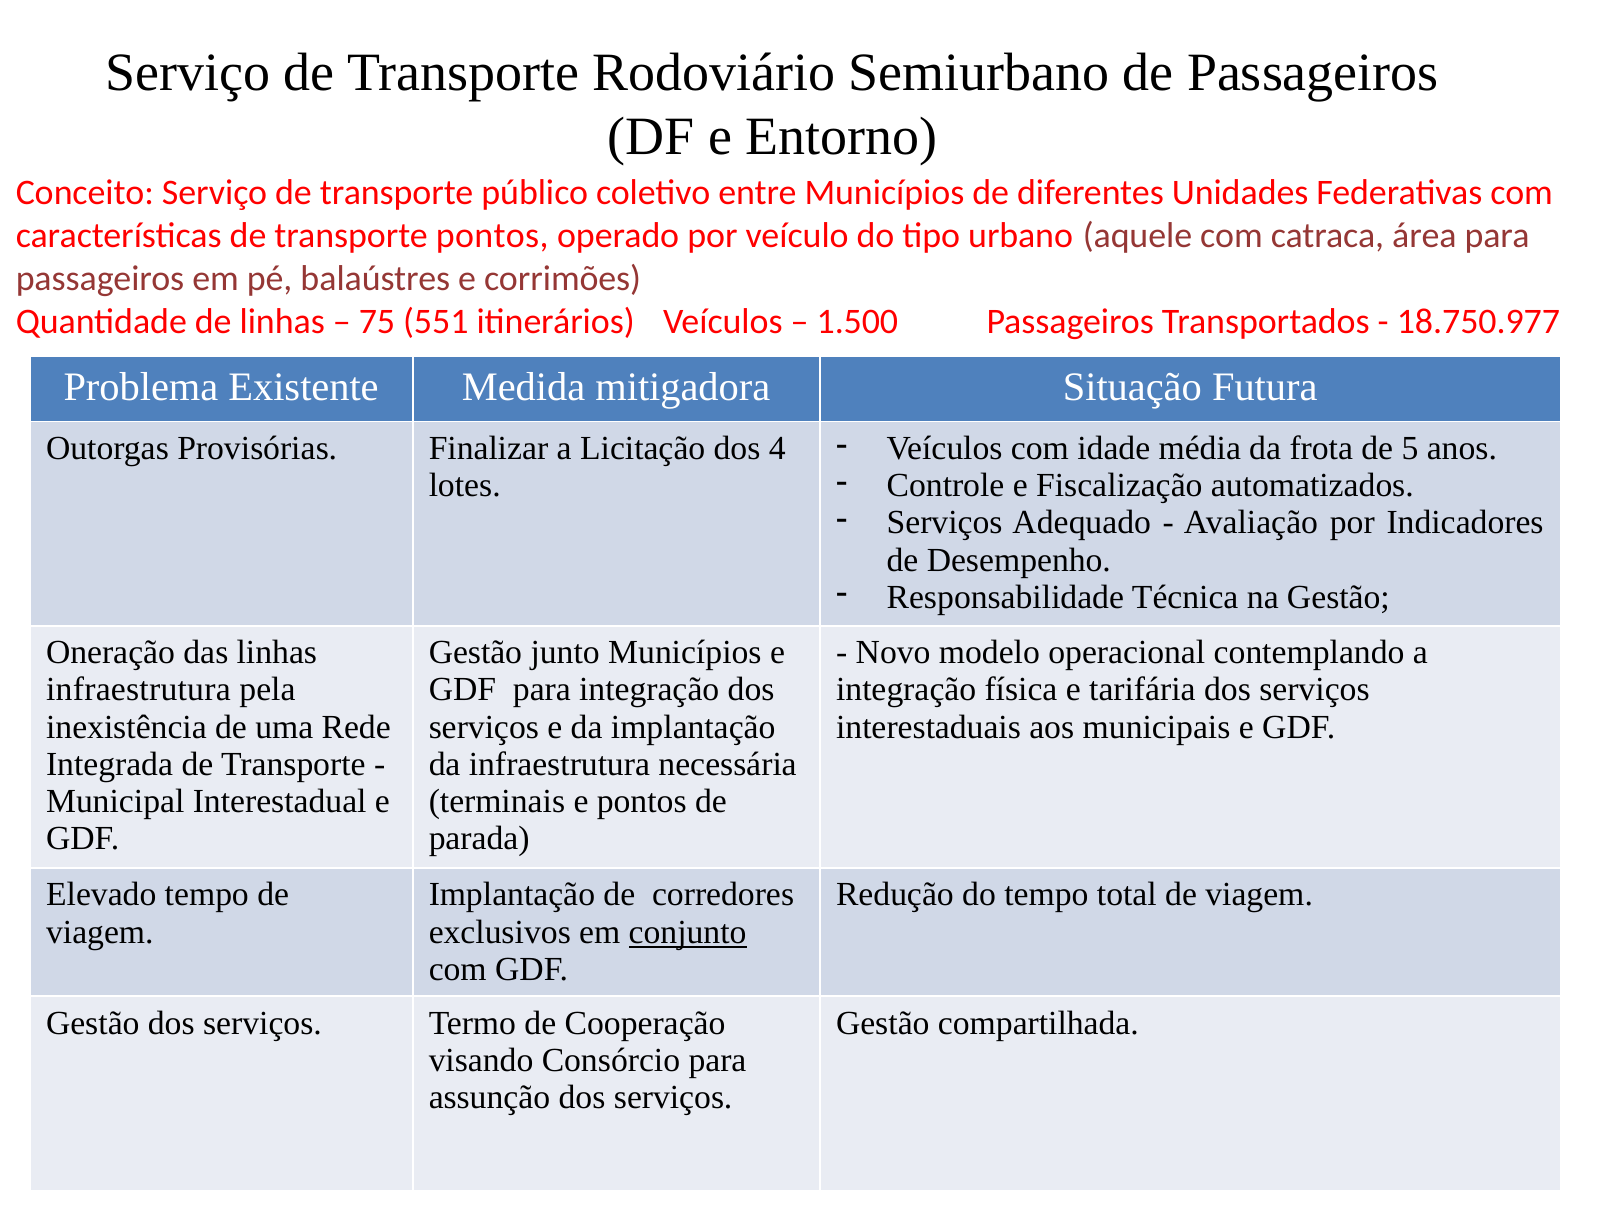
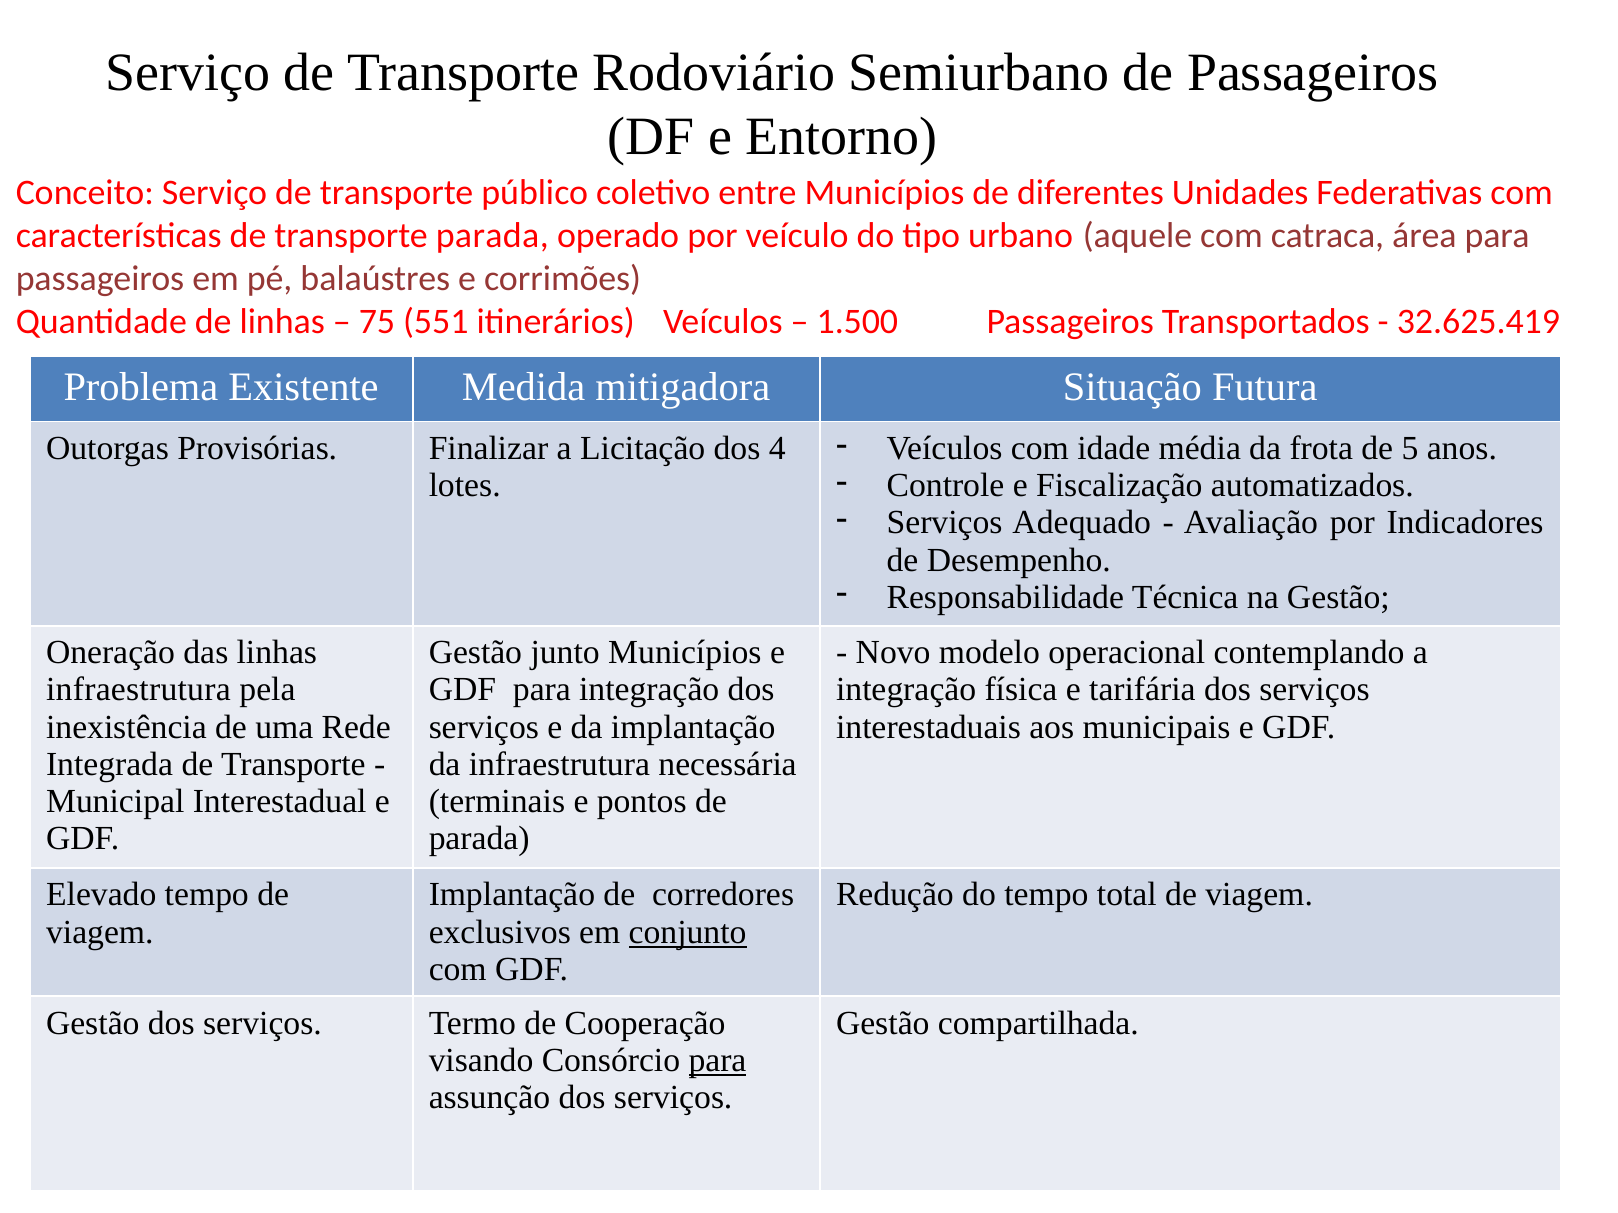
transporte pontos: pontos -> parada (492, 236)
18.750.977: 18.750.977 -> 32.625.419 (1478, 322)
para underline: none -> present (718, 1061)
